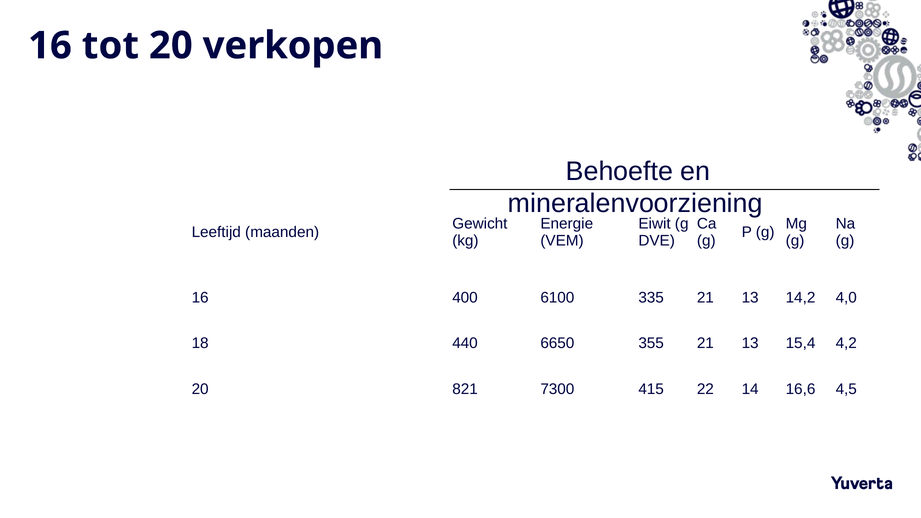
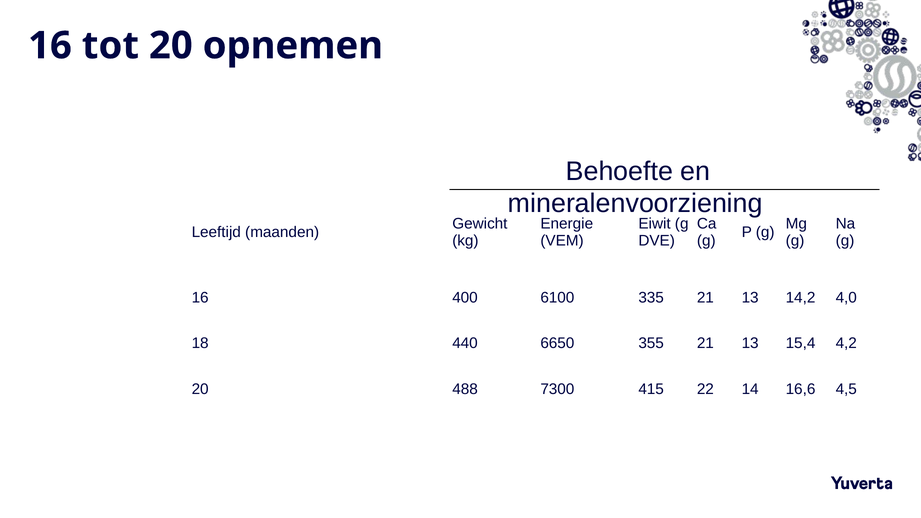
verkopen: verkopen -> opnemen (293, 46)
821: 821 -> 488 (465, 389)
